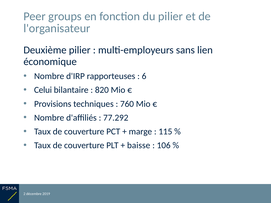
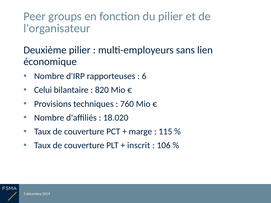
77.292: 77.292 -> 18.020 (116, 118)
baisse: baisse -> inscrit (139, 146)
